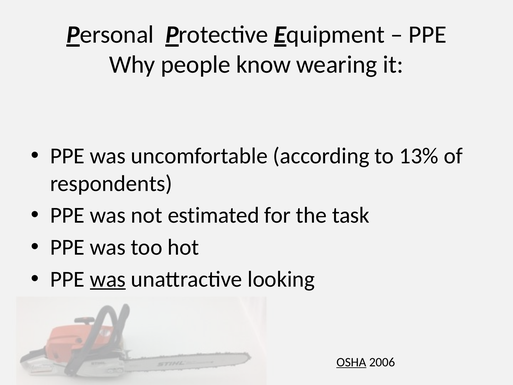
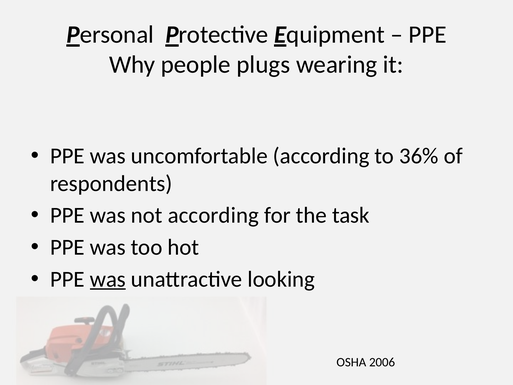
know: know -> plugs (263, 65)
13%: 13% -> 36% (419, 156)
not estimated: estimated -> according (213, 215)
OSHA underline: present -> none (351, 362)
